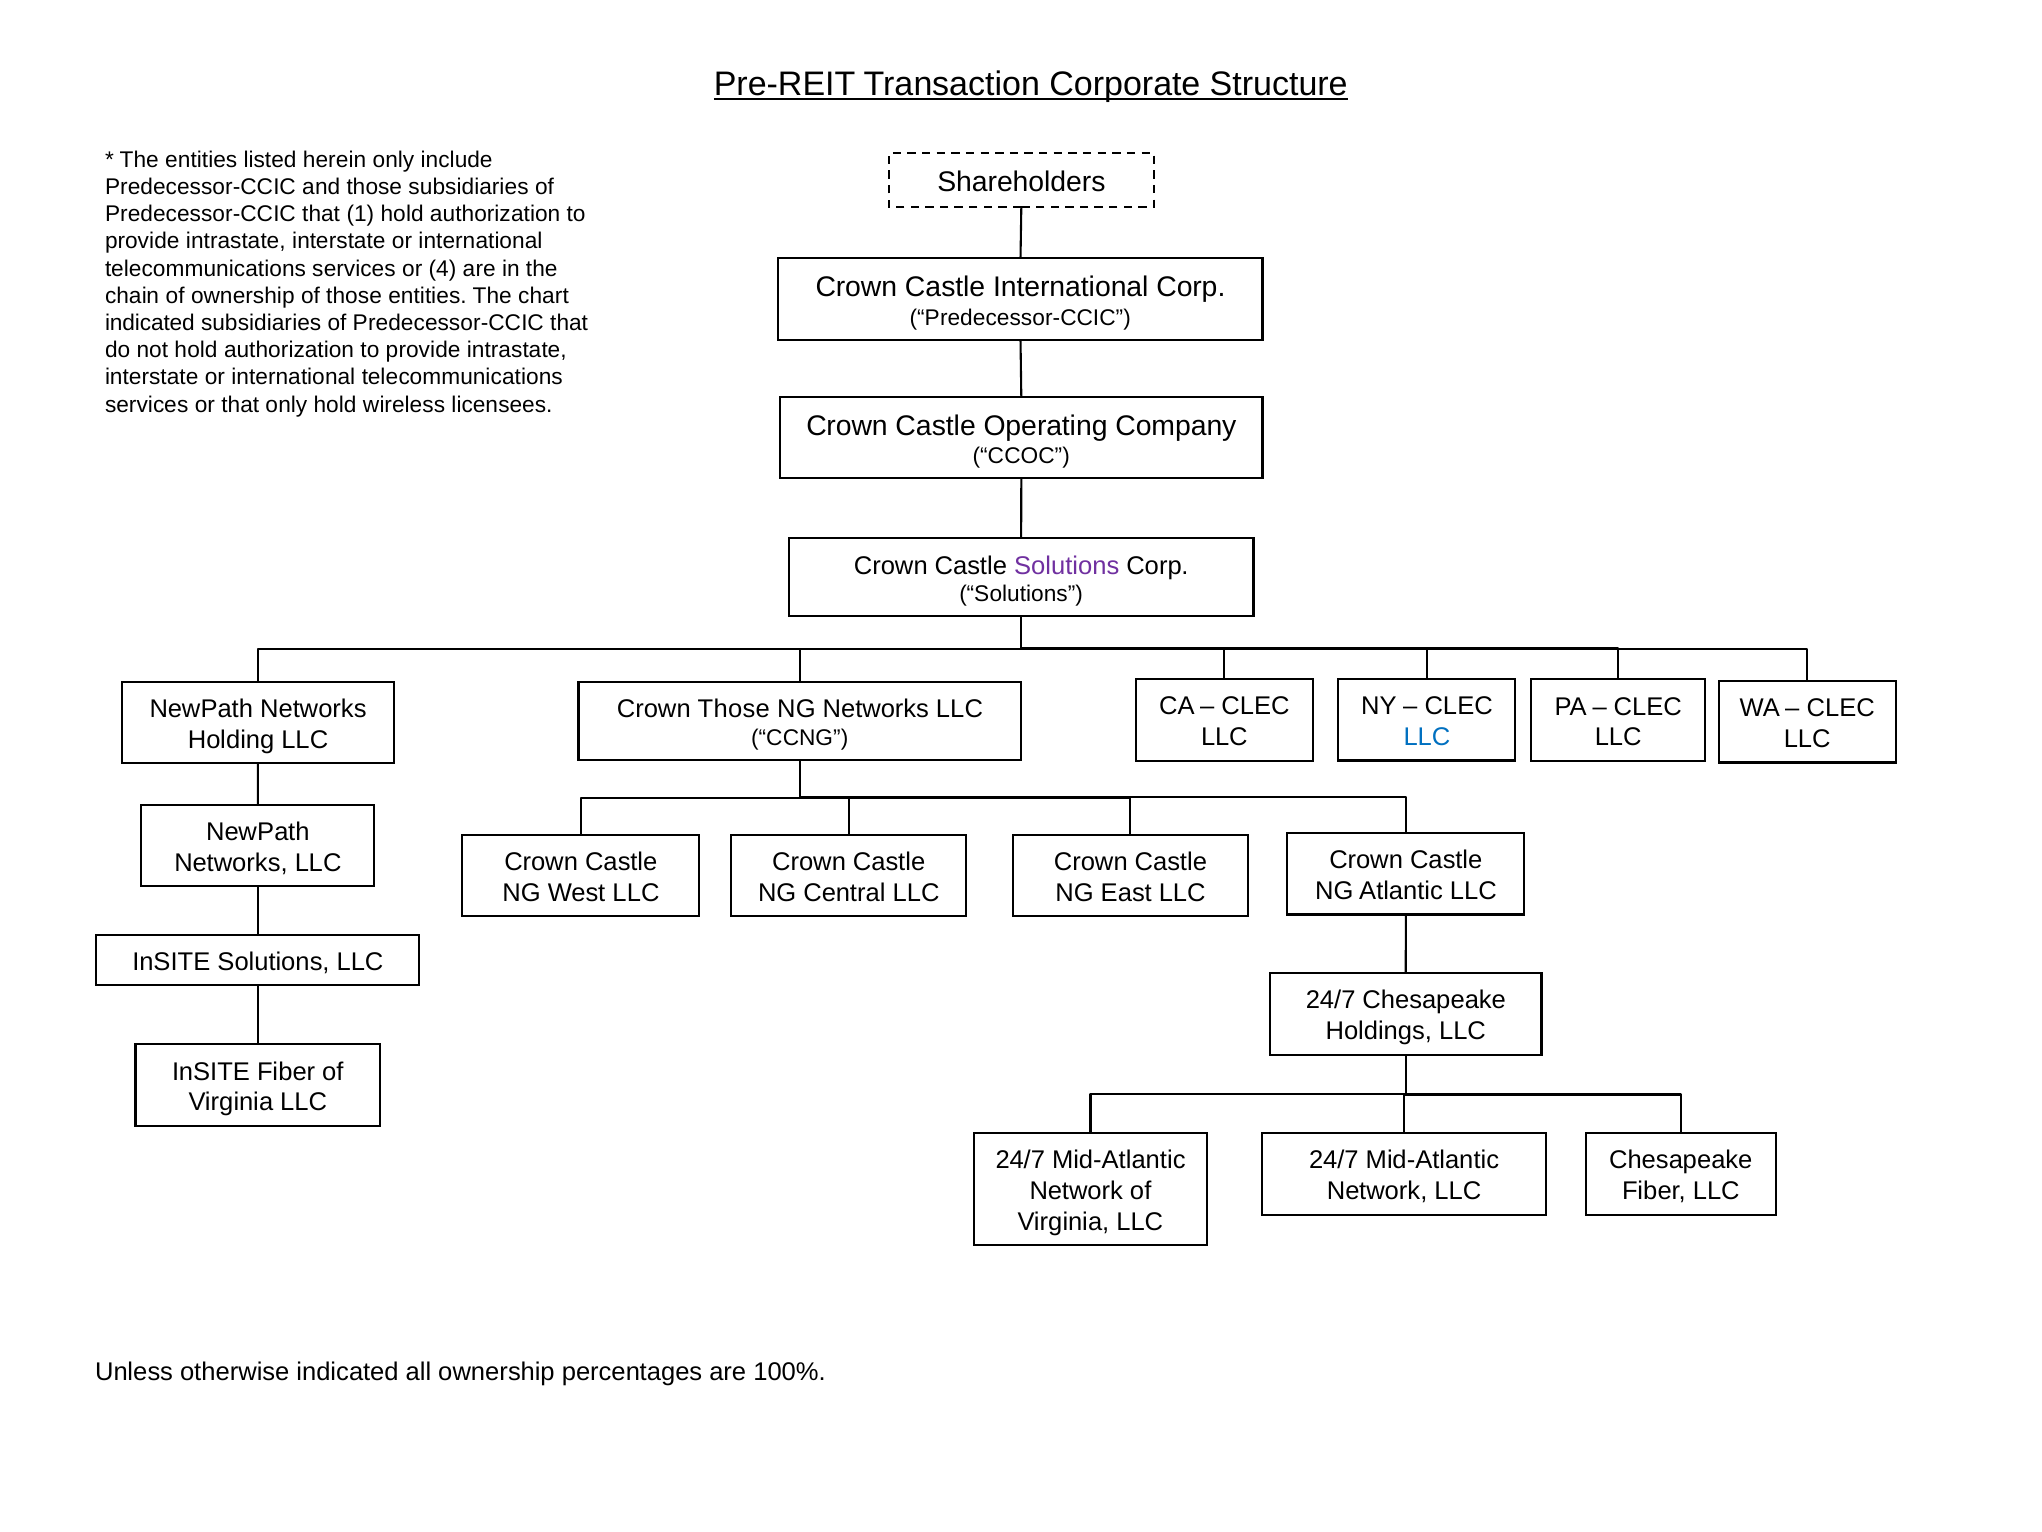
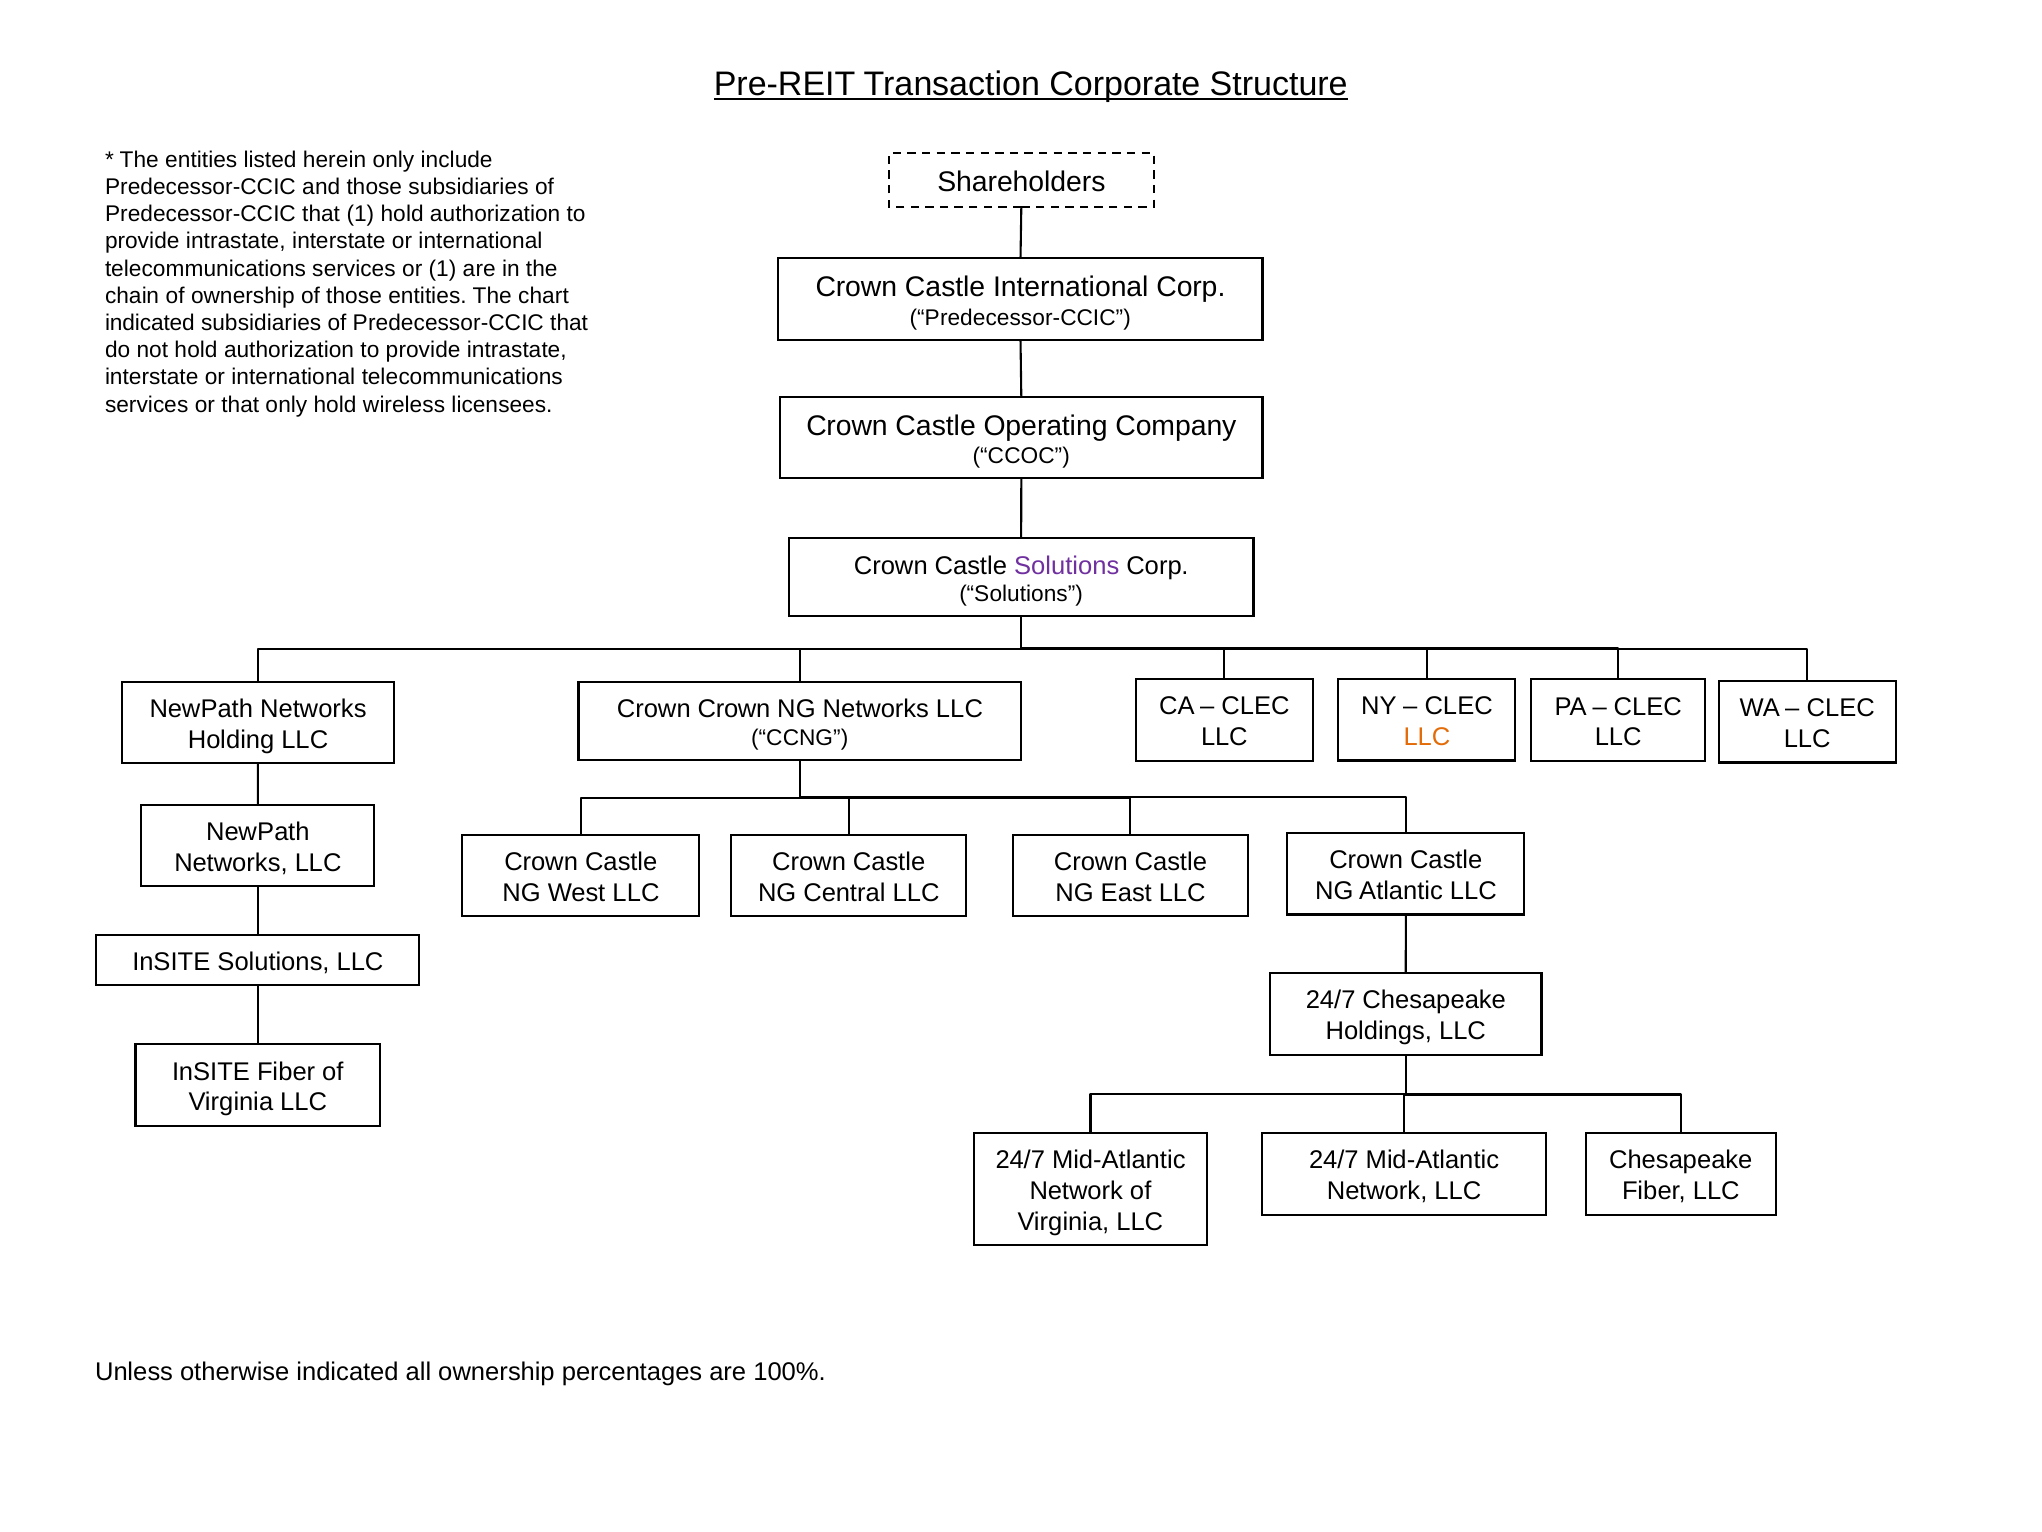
or 4: 4 -> 1 (443, 269)
Crown Those: Those -> Crown (734, 709)
LLC colour: blue -> orange (1427, 737)
